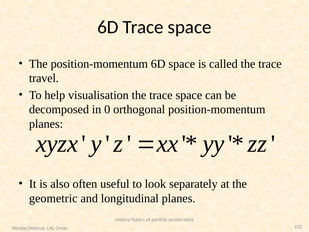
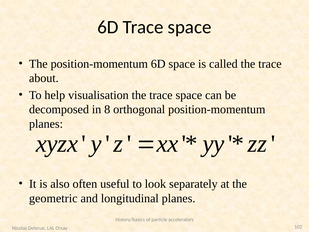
travel: travel -> about (44, 78)
0: 0 -> 8 (107, 109)
